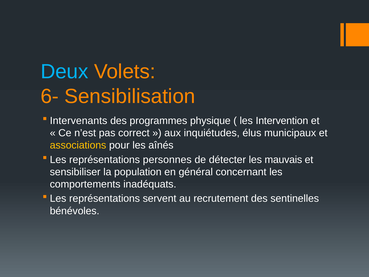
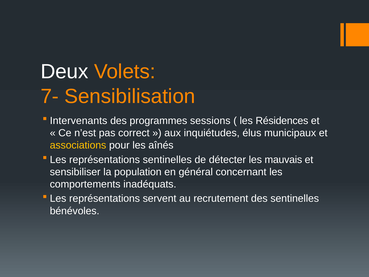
Deux colour: light blue -> white (64, 72)
6-: 6- -> 7- (50, 96)
physique: physique -> sessions (210, 121)
Intervention: Intervention -> Résidences (282, 121)
représentations personnes: personnes -> sentinelles (167, 159)
